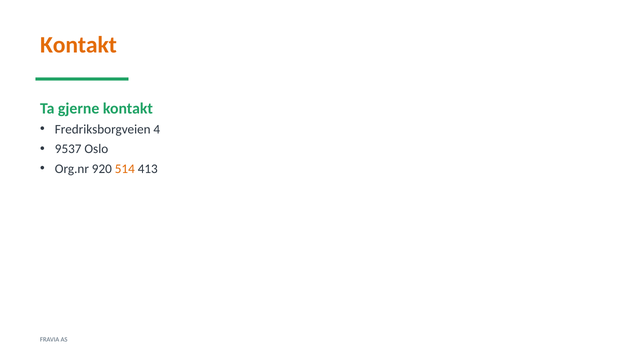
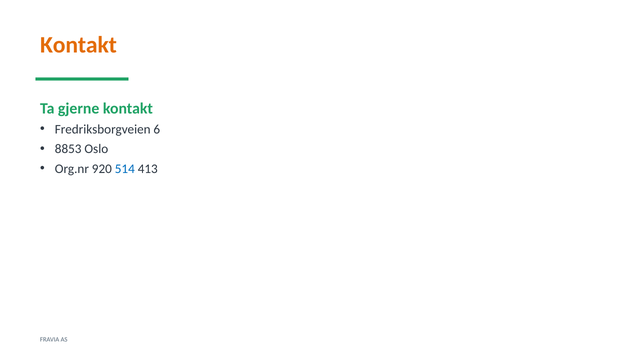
4: 4 -> 6 (157, 130)
9537: 9537 -> 8853 (68, 149)
514 colour: orange -> blue (125, 169)
